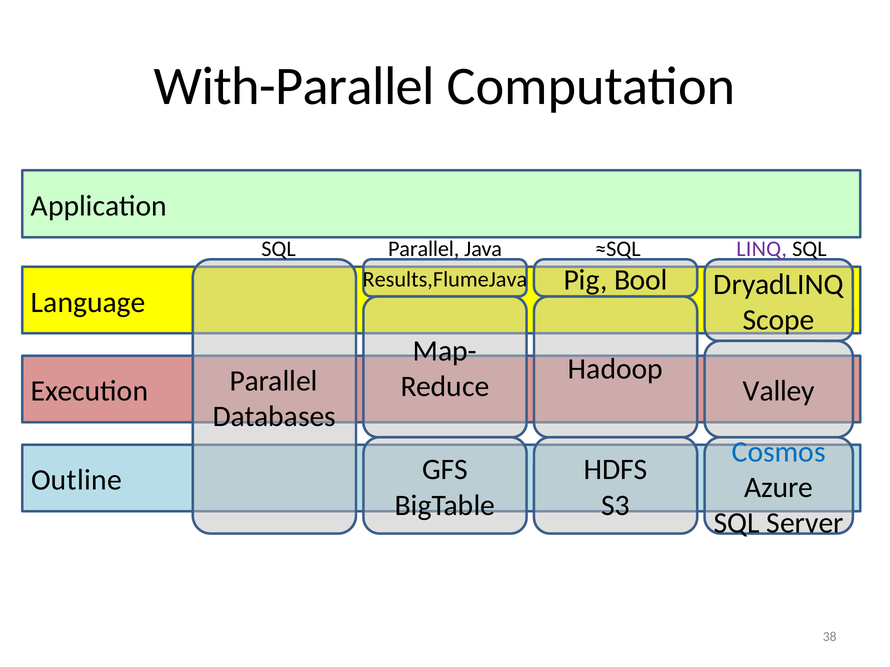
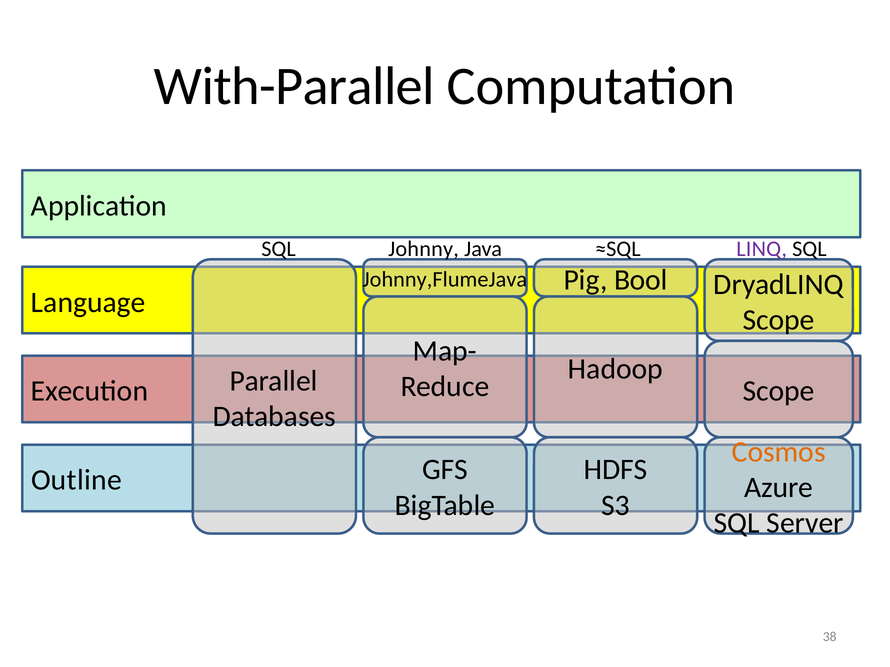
Parallel: Parallel -> Johnny (424, 249)
Results,FlumeJava: Results,FlumeJava -> Johnny,FlumeJava (445, 280)
Valley: Valley -> Scope (779, 391)
Cosmos colour: blue -> orange (779, 452)
